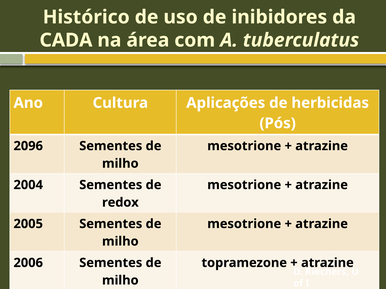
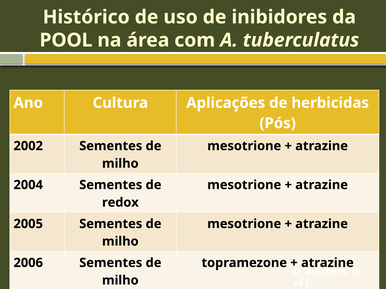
CADA: CADA -> POOL (66, 40)
2096: 2096 -> 2002 (28, 146)
